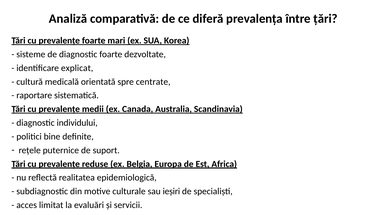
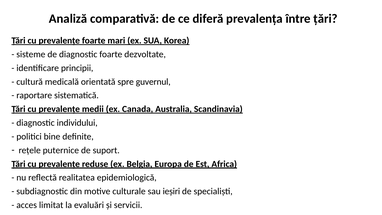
explicat: explicat -> principii (77, 68)
centrate: centrate -> guvernul (153, 82)
